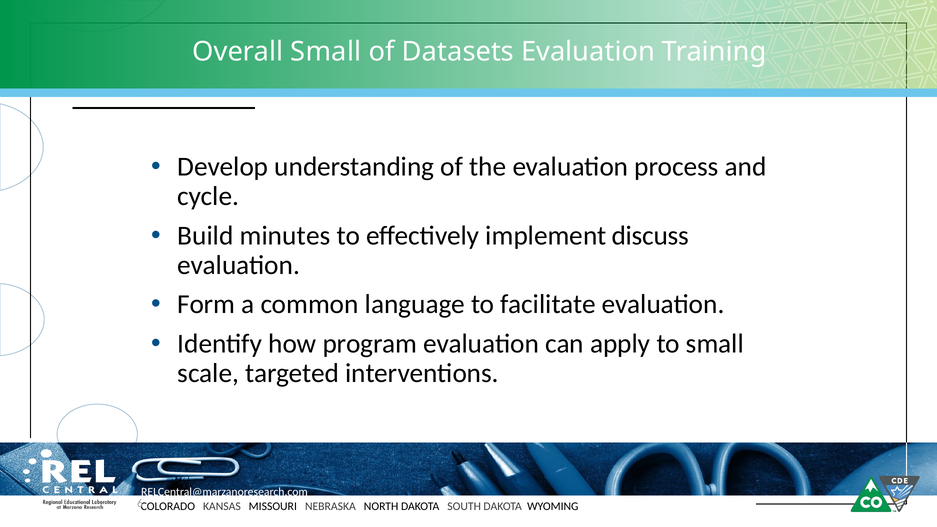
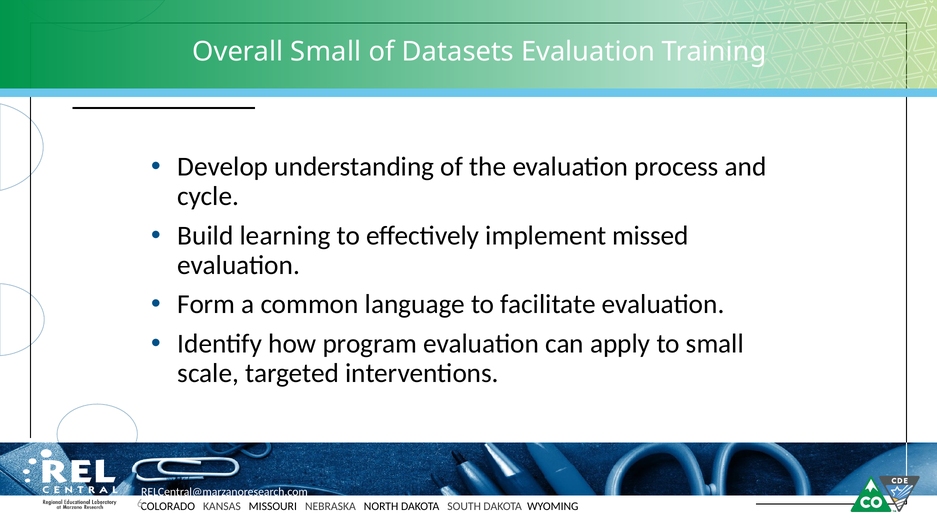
minutes: minutes -> learning (285, 236)
discuss: discuss -> missed (650, 236)
